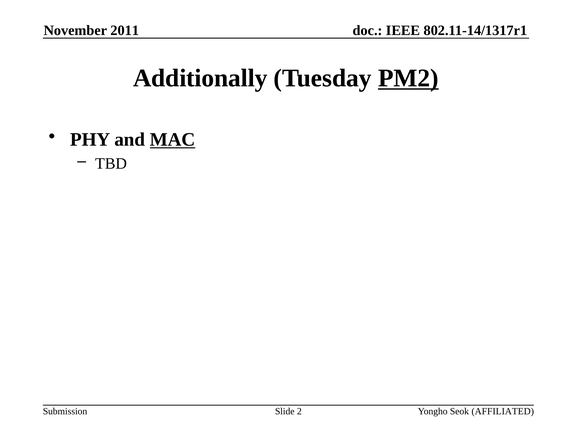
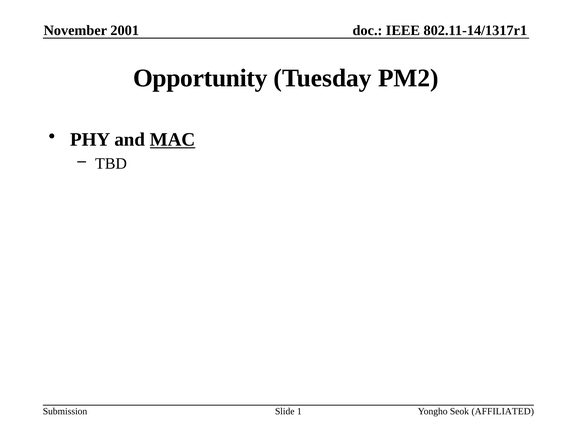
2011: 2011 -> 2001 (125, 31)
Additionally: Additionally -> Opportunity (200, 78)
PM2 underline: present -> none (408, 78)
2: 2 -> 1 (299, 411)
